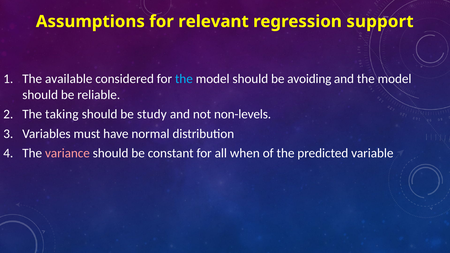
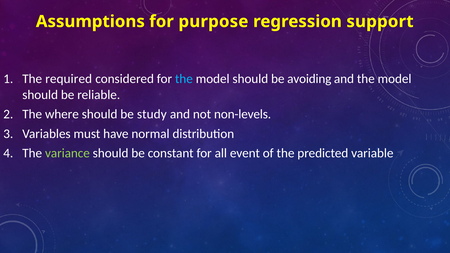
relevant: relevant -> purpose (213, 22)
available: available -> required (69, 79)
taking: taking -> where (62, 114)
variance colour: pink -> light green (67, 153)
when: when -> event (245, 153)
